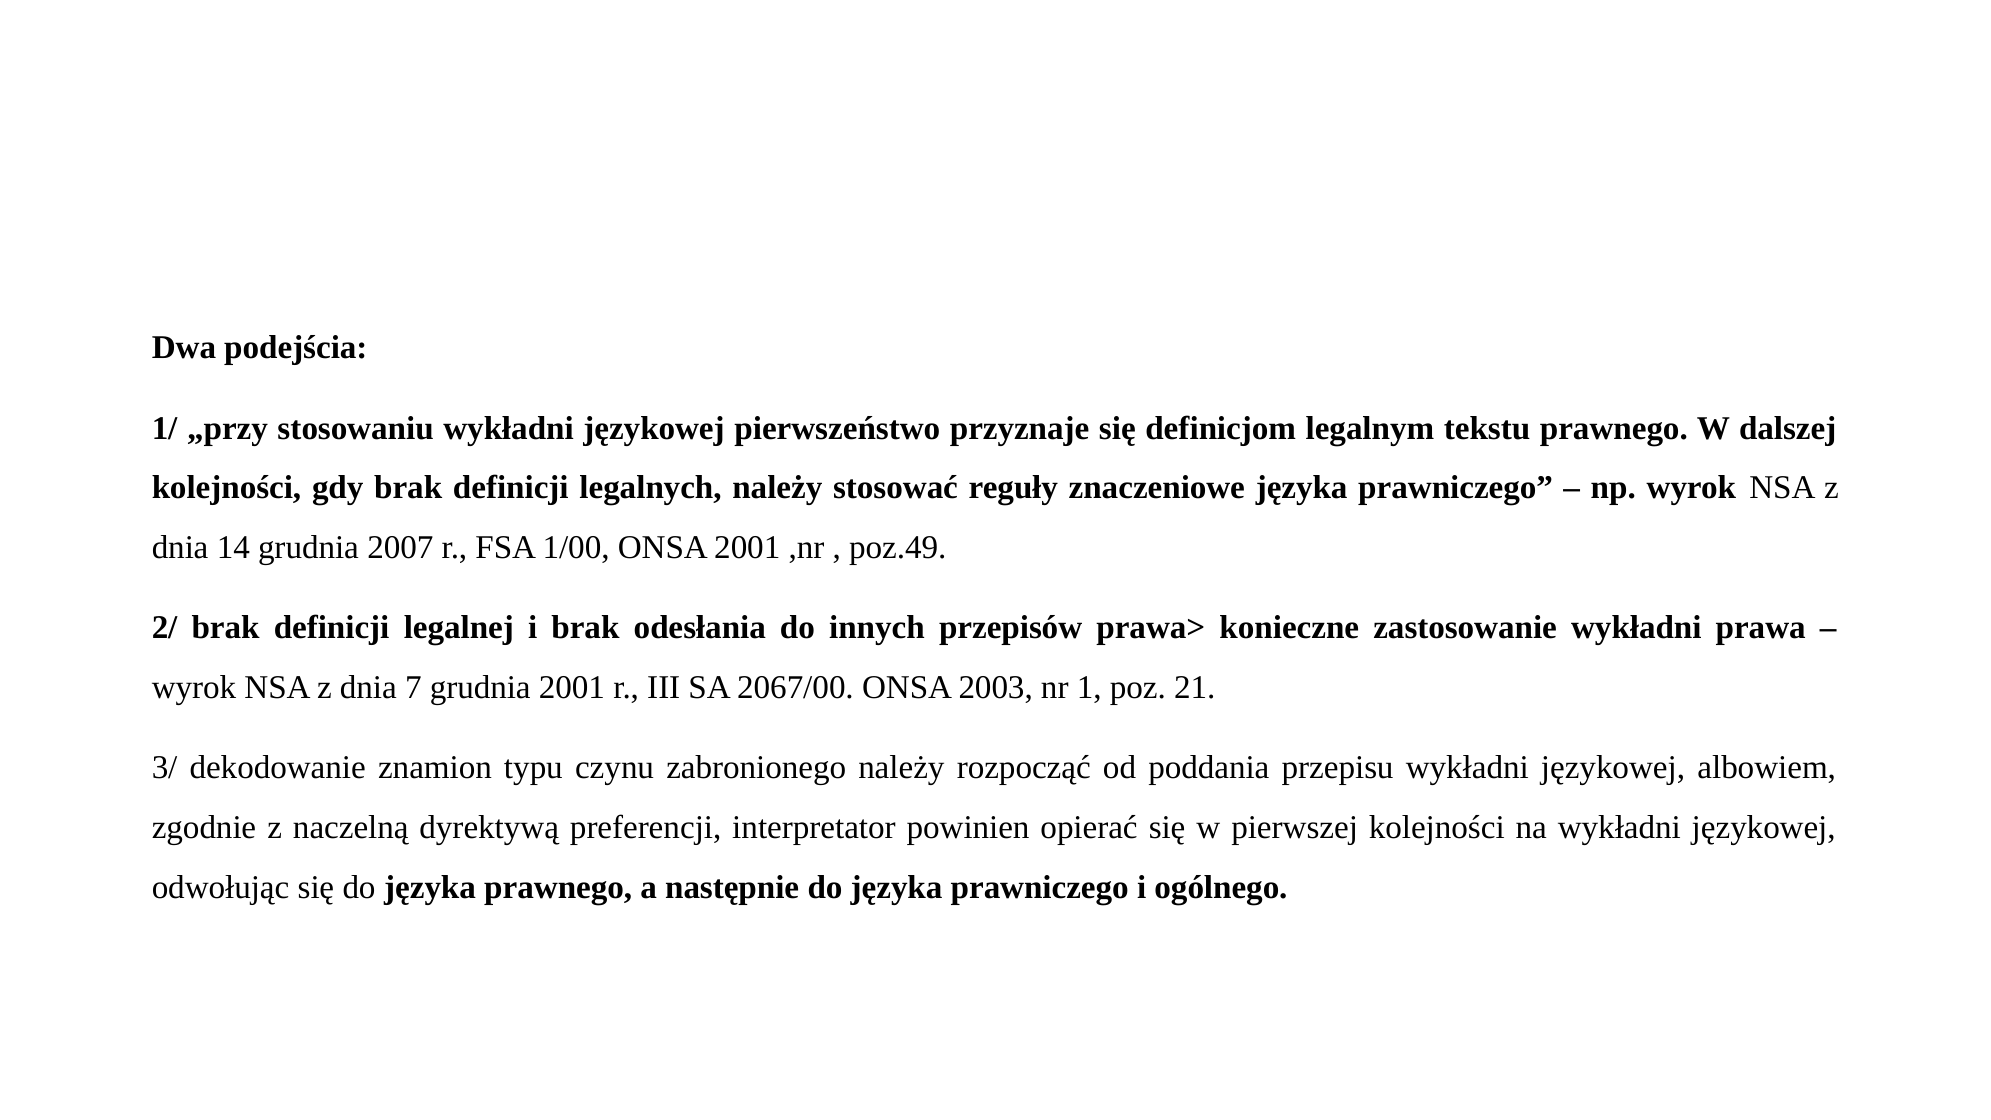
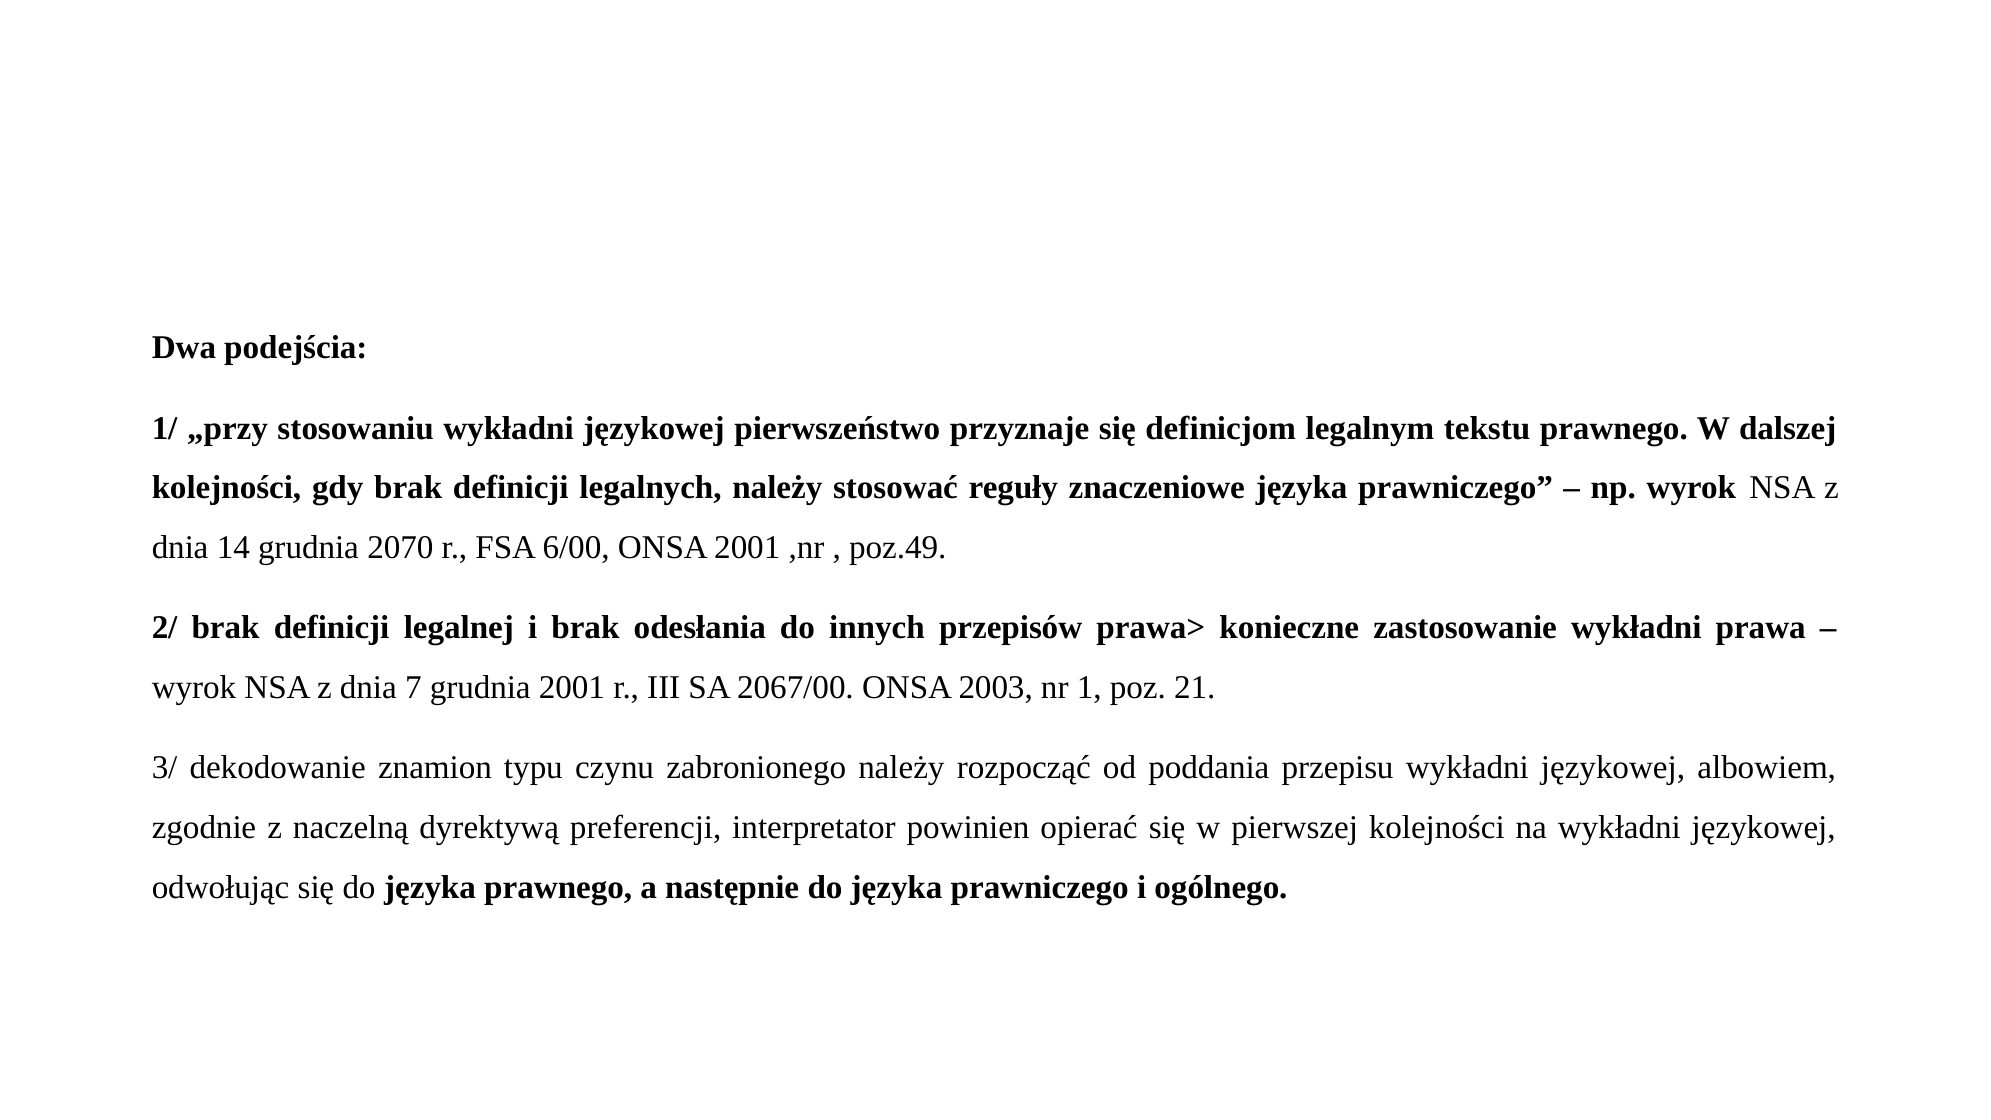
2007: 2007 -> 2070 (400, 547)
1/00: 1/00 -> 6/00 (576, 547)
